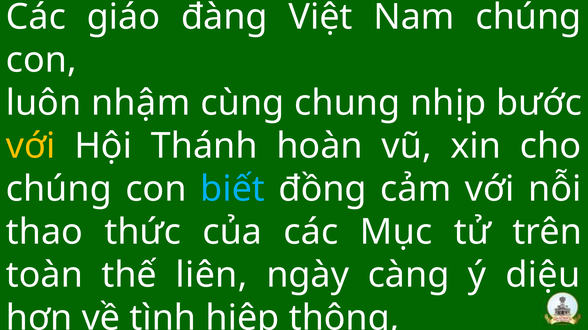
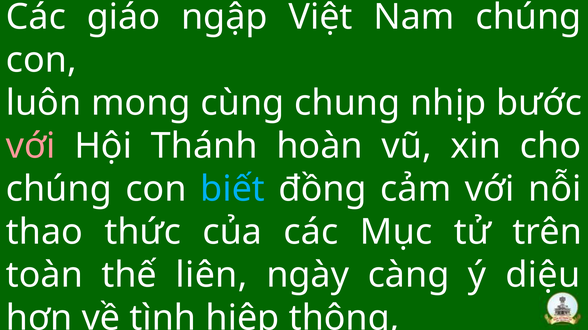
đàng: đàng -> ngập (224, 17)
nhậm: nhậm -> mong (141, 103)
với colour: yellow -> pink (31, 146)
